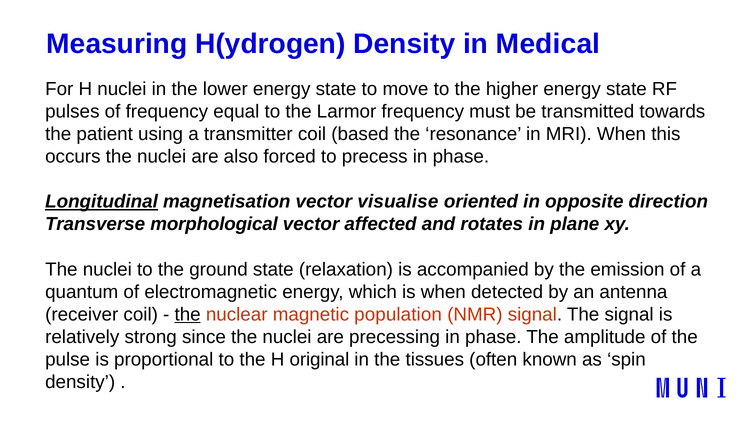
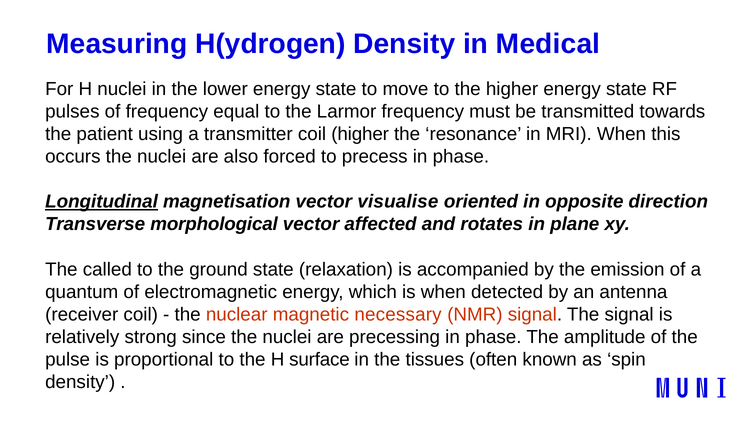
coil based: based -> higher (360, 134)
nuclei: nuclei -> called (107, 269)
the underline: present -> none (188, 314)
population: population -> necessary (398, 314)
original: original -> surface (319, 360)
